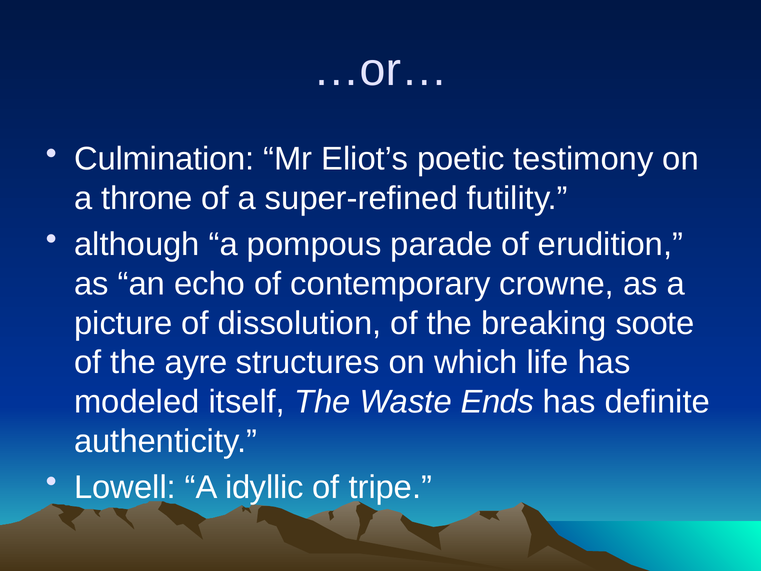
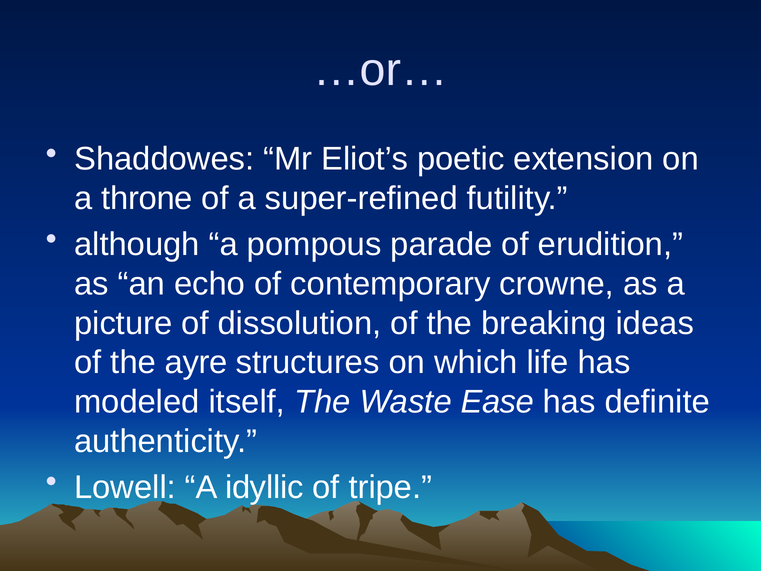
Culmination: Culmination -> Shaddowes (164, 159)
testimony: testimony -> extension (583, 159)
soote: soote -> ideas (655, 323)
Ends: Ends -> Ease (497, 402)
